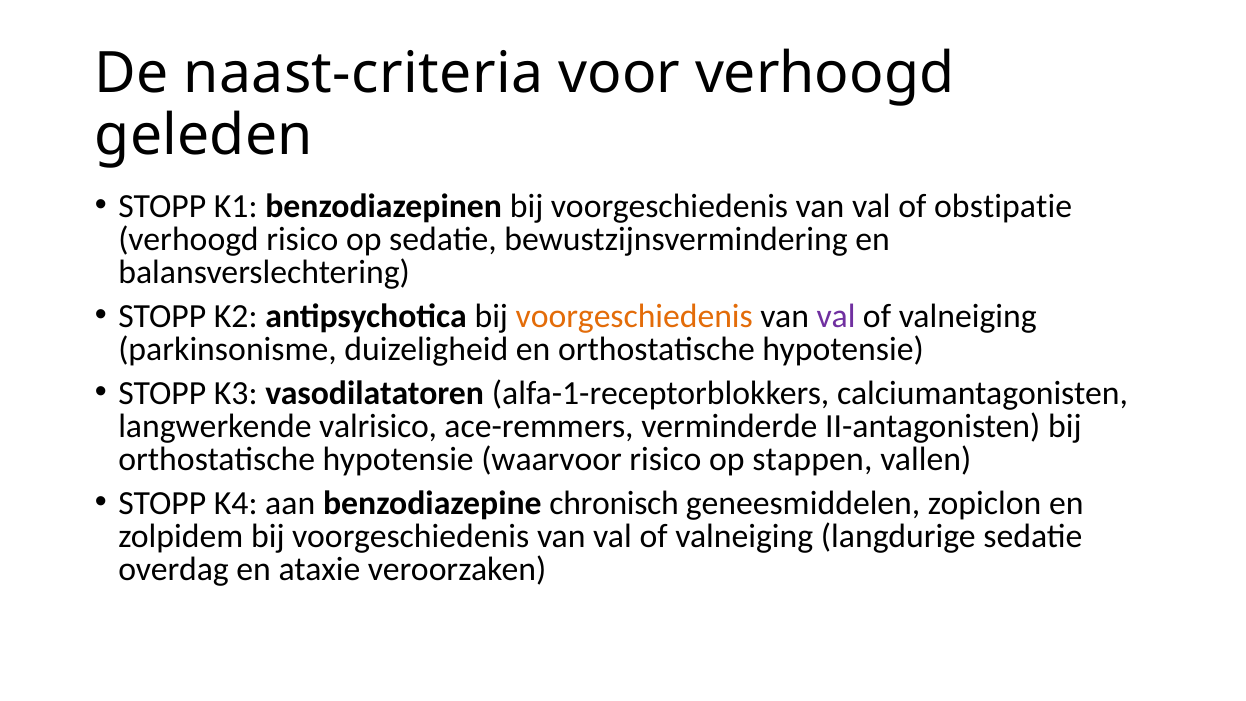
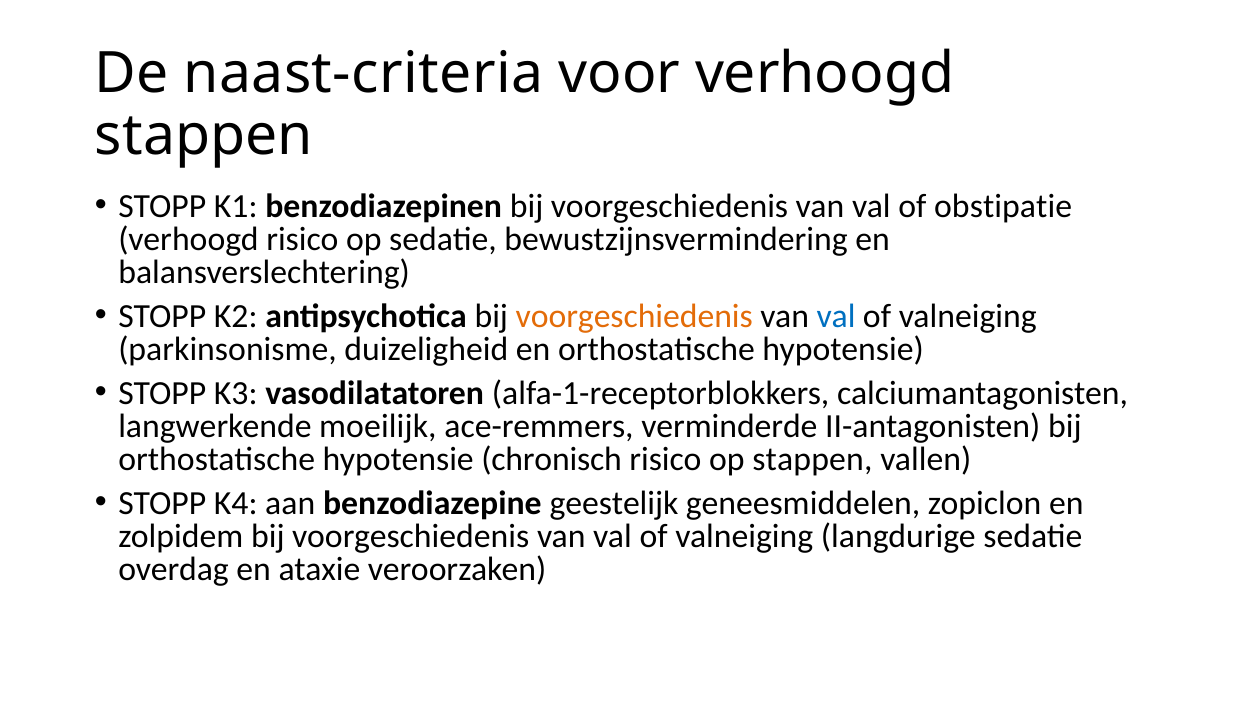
geleden: geleden -> stappen (204, 135)
val colour: purple -> blue (836, 316)
valrisico: valrisico -> moeilijk (378, 426)
waarvoor: waarvoor -> chronisch (552, 459)
chronisch: chronisch -> geestelijk (614, 504)
